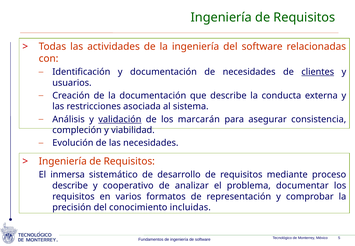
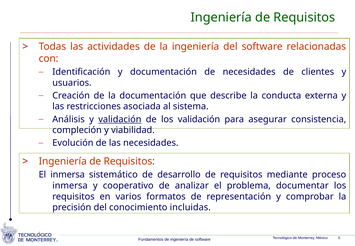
clientes underline: present -> none (318, 72)
los marcarán: marcarán -> validación (199, 119)
describe: describe -> inmersa (70, 185)
